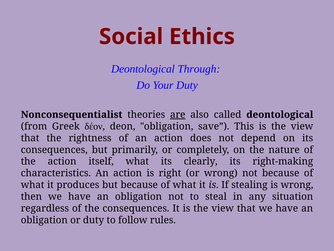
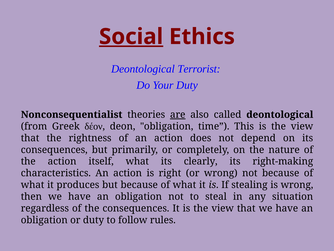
Social underline: none -> present (131, 37)
Through: Through -> Terrorist (199, 69)
save: save -> time (214, 126)
